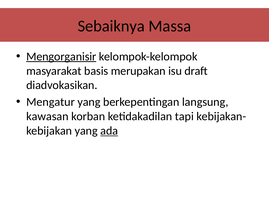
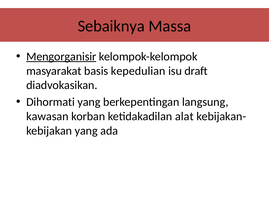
merupakan: merupakan -> kepedulian (138, 71)
Mengatur: Mengatur -> Dihormati (51, 102)
tapi: tapi -> alat (184, 116)
ada underline: present -> none (109, 131)
